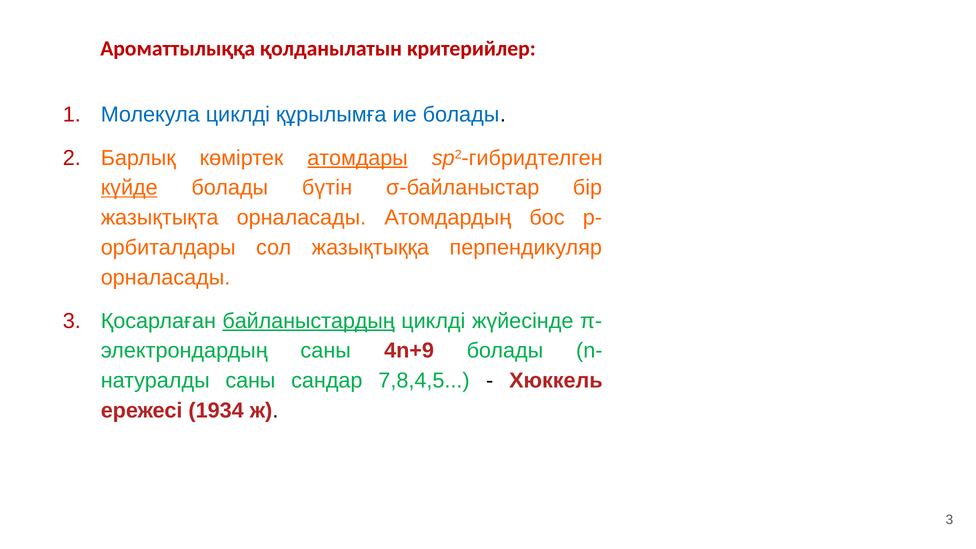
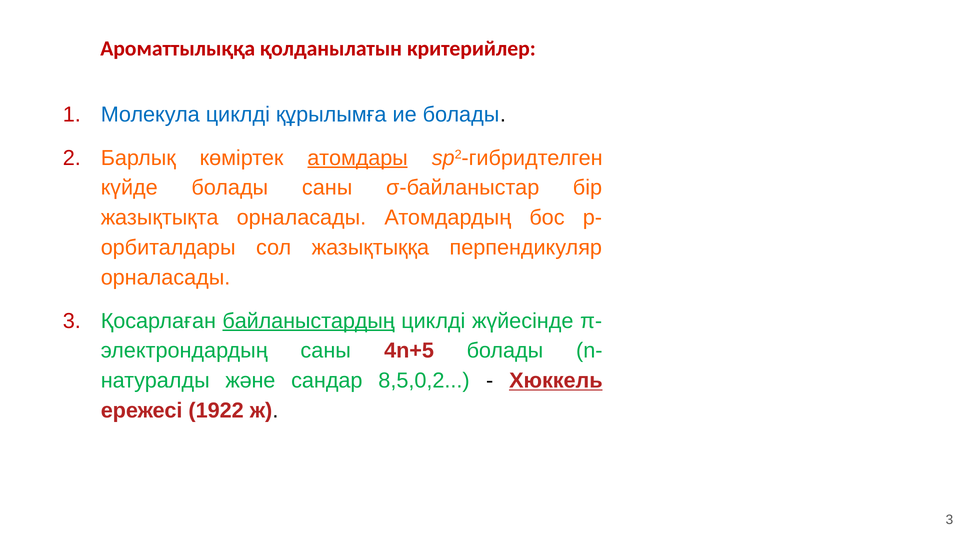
күйде underline: present -> none (129, 188)
болады бүтін: бүтін -> саны (327, 188)
4n+9: 4n+9 -> 4n+5 (409, 351)
саны: саны -> және (250, 381)
7,8,4,5: 7,8,4,5 -> 8,5,0,2 (424, 381)
Хюккель underline: none -> present (556, 381)
1934: 1934 -> 1922 (216, 411)
